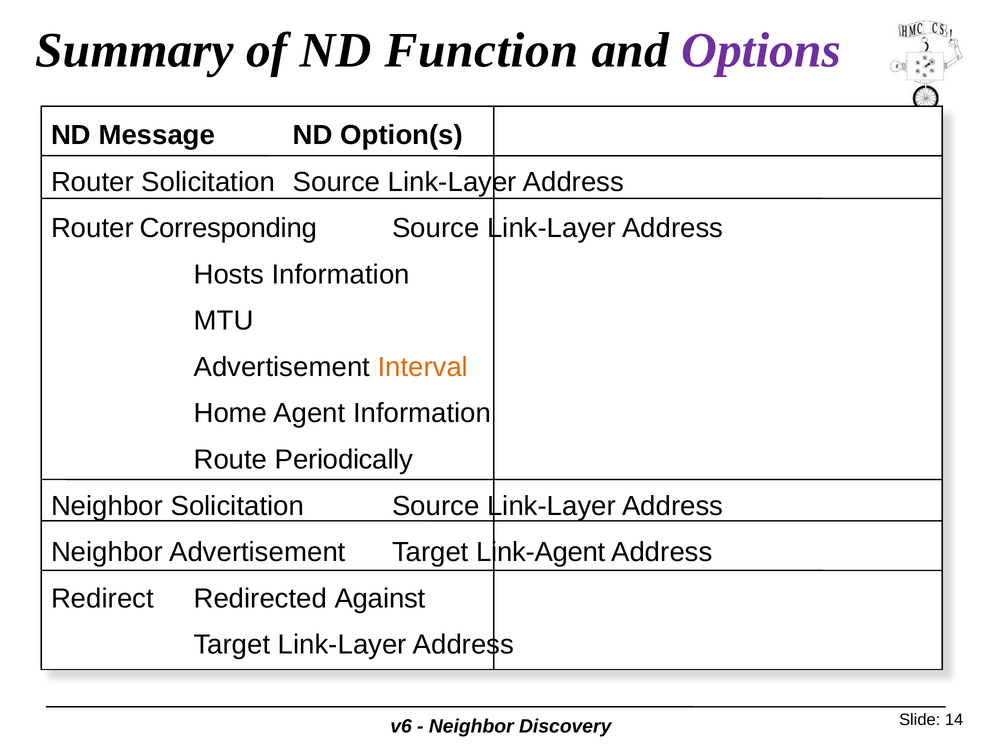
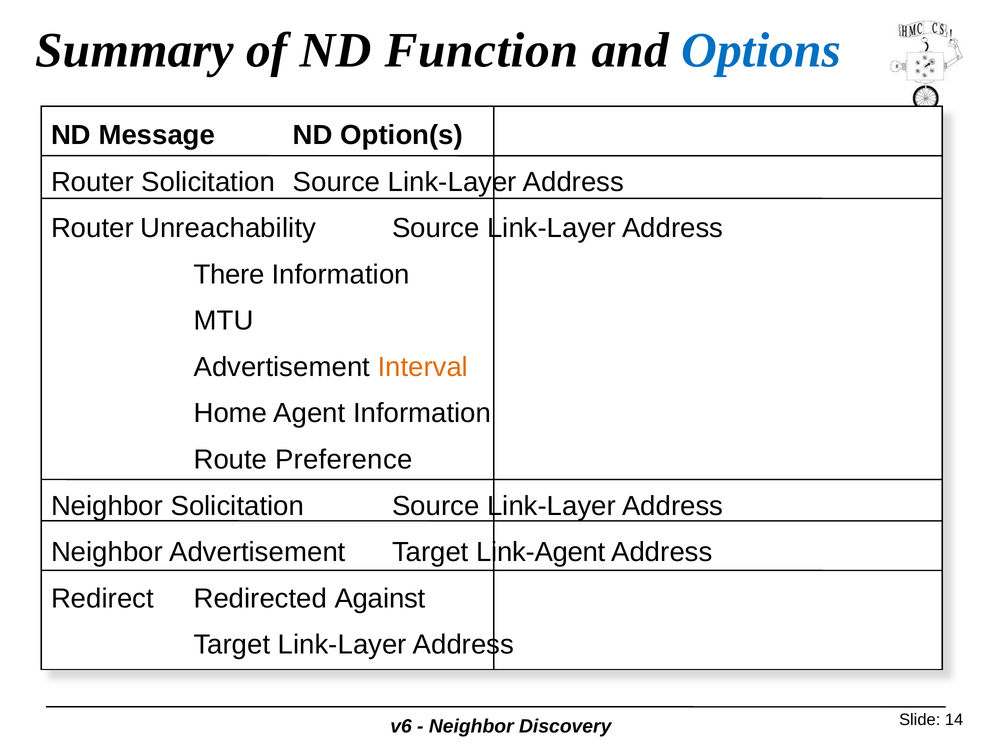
Options colour: purple -> blue (761, 50)
Corresponding: Corresponding -> Unreachability (228, 228)
Hosts: Hosts -> There (229, 275)
Periodically: Periodically -> Preference (344, 460)
